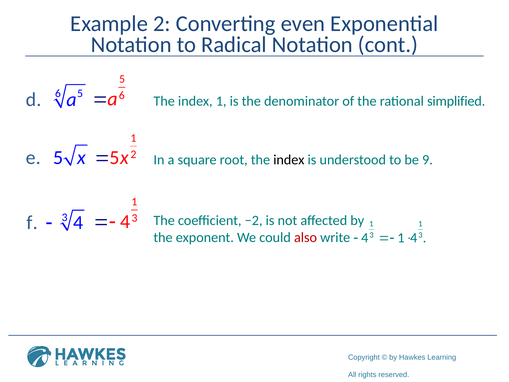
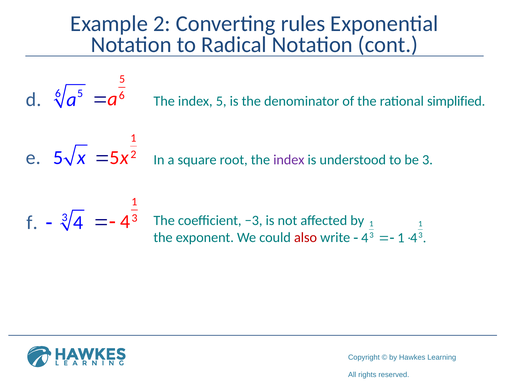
even: even -> rules (303, 24)
index 1: 1 -> 5 (221, 101)
index colour: black -> purple (289, 160)
be 9: 9 -> 3 (427, 160)
−2: −2 -> −3 (254, 220)
